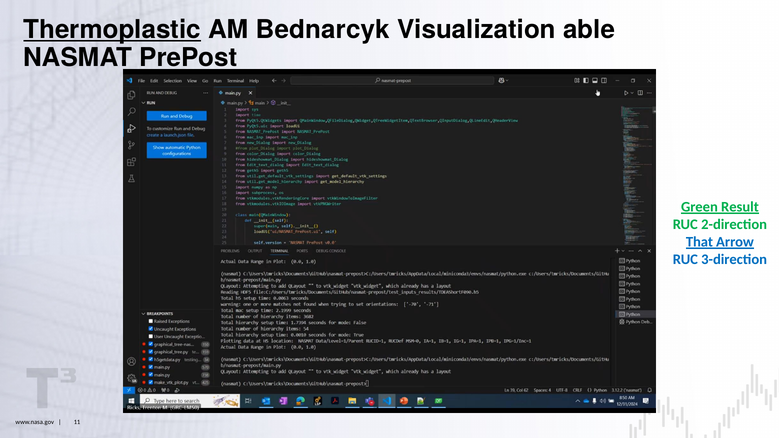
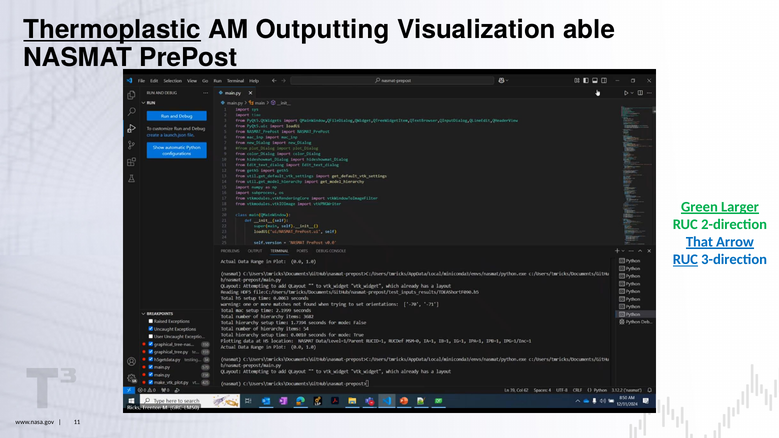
Bednarcyk: Bednarcyk -> Outputting (323, 29)
Result: Result -> Larger (740, 207)
RUC underline: none -> present (685, 260)
